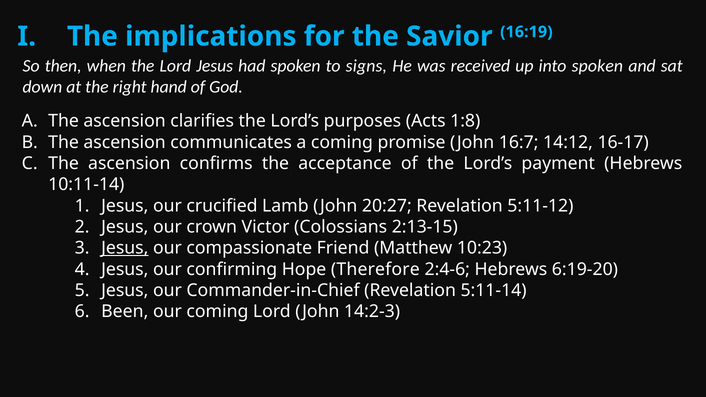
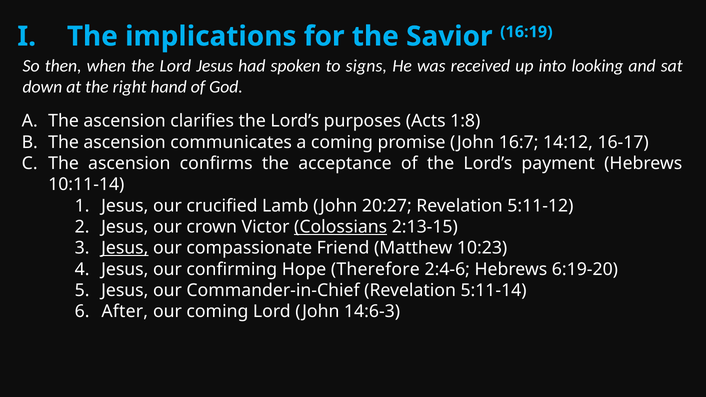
into spoken: spoken -> looking (597, 66)
Colossians underline: none -> present (341, 227)
Been: Been -> After (125, 312)
14:2-3: 14:2-3 -> 14:6-3 (372, 312)
